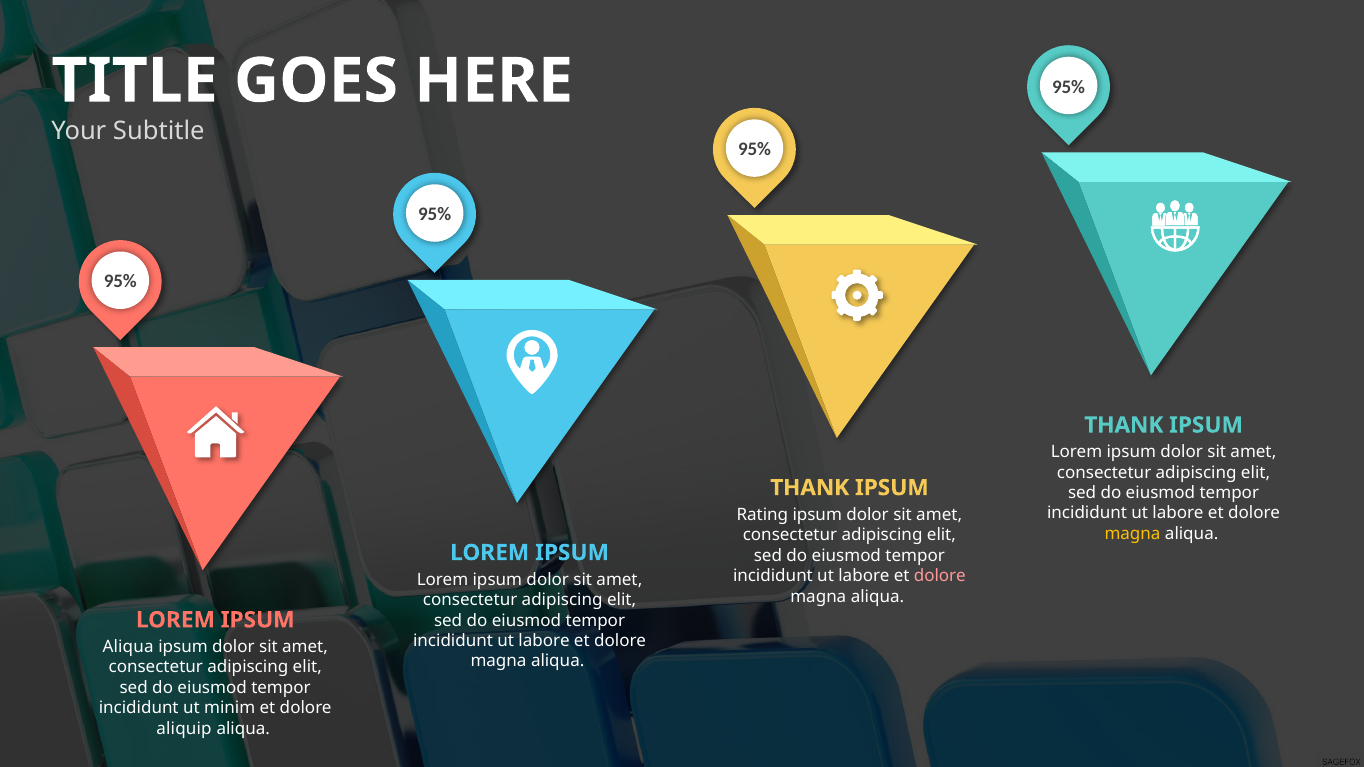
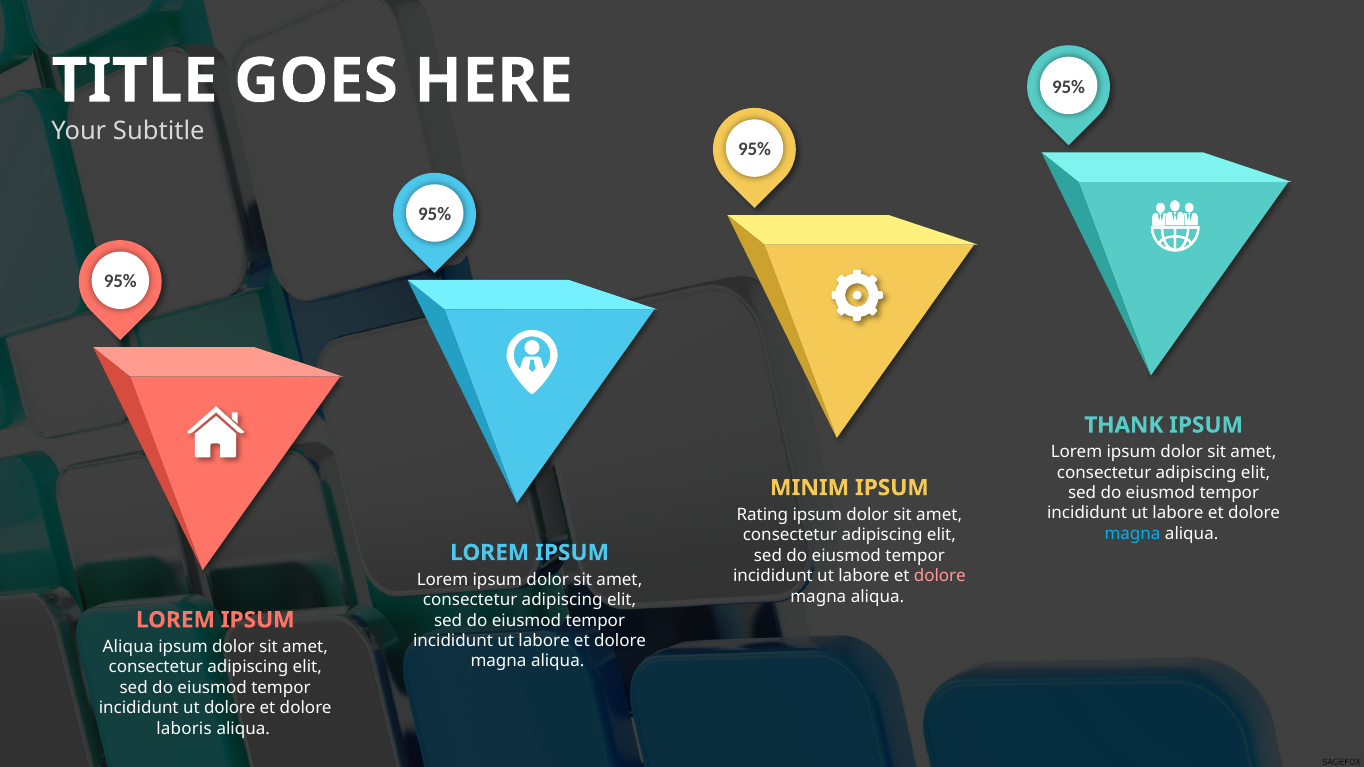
THANK: THANK -> MINIM (810, 488)
magna colour: yellow -> light blue (1132, 534)
ut minim: minim -> dolore (230, 708)
aliquip: aliquip -> laboris (184, 729)
